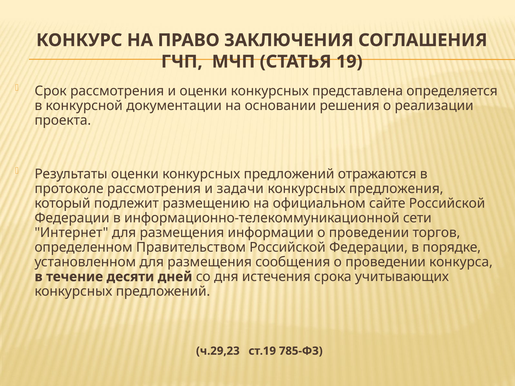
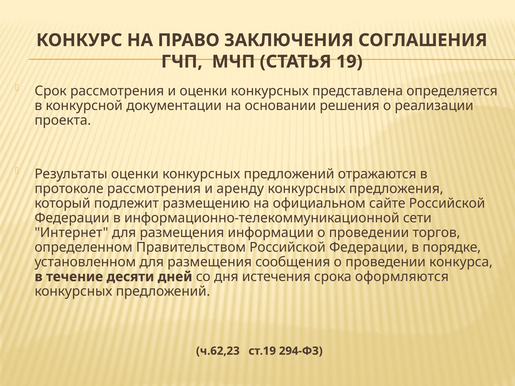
задачи: задачи -> аренду (240, 189)
учитывающих: учитывающих -> оформляются (402, 277)
ч.29,23: ч.29,23 -> ч.62,23 (218, 351)
785-ФЗ: 785-ФЗ -> 294-ФЗ (301, 351)
